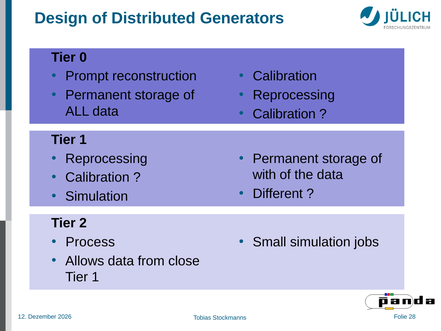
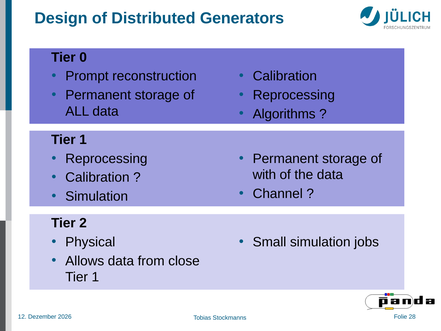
Calibration: Calibration -> Algorithms (284, 114)
Different: Different -> Channel (278, 194)
Process: Process -> Physical (90, 242)
